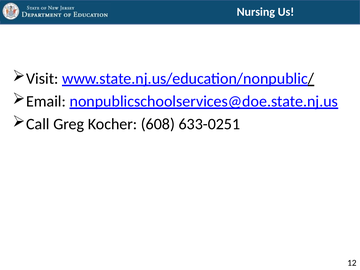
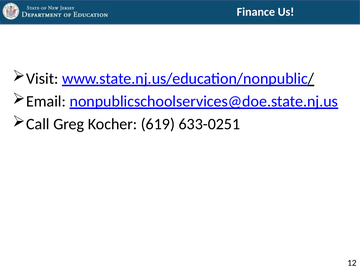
Nursing: Nursing -> Finance (256, 12)
608: 608 -> 619 (158, 124)
